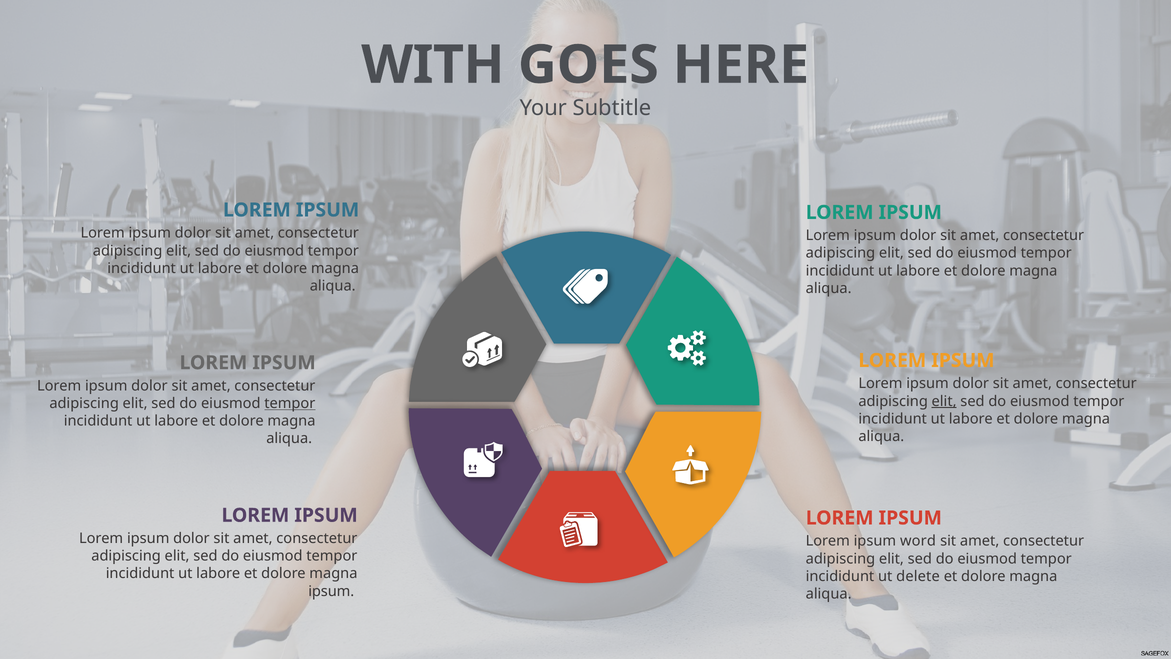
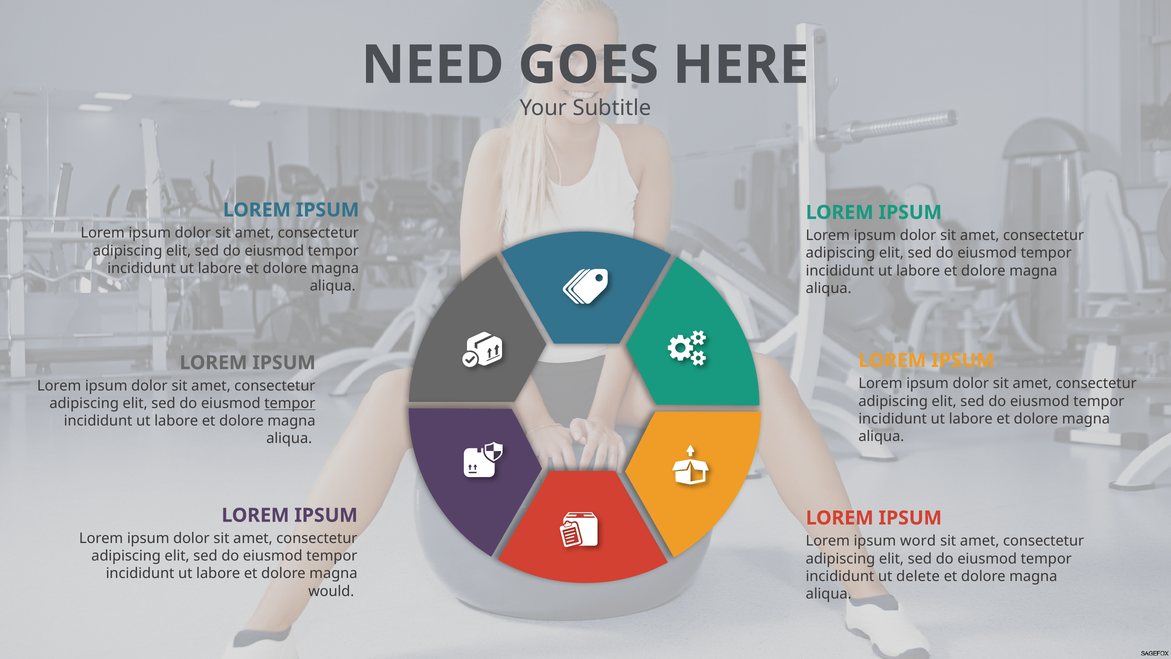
WITH: WITH -> NEED (433, 65)
elit underline: present -> none (944, 401)
ipsum: ipsum -> would (331, 591)
